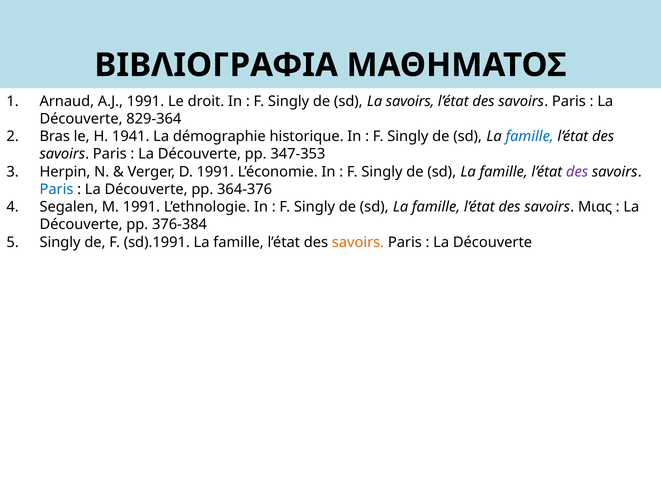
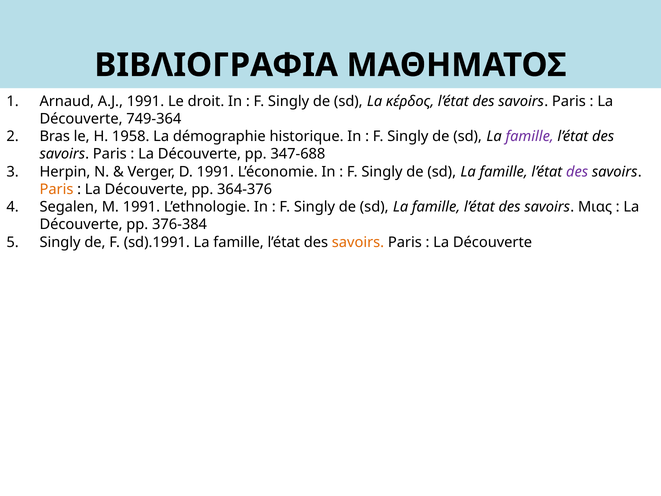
La savoirs: savoirs -> κέρδος (410, 101)
829-364: 829-364 -> 749-364 (154, 119)
1941: 1941 -> 1958 (131, 136)
famille colour: blue -> purple (530, 136)
347-353: 347-353 -> 347-688 (298, 154)
Paris colour: blue -> orange (56, 189)
